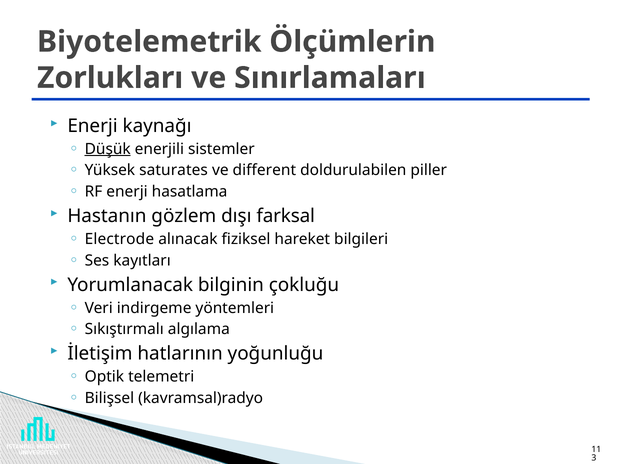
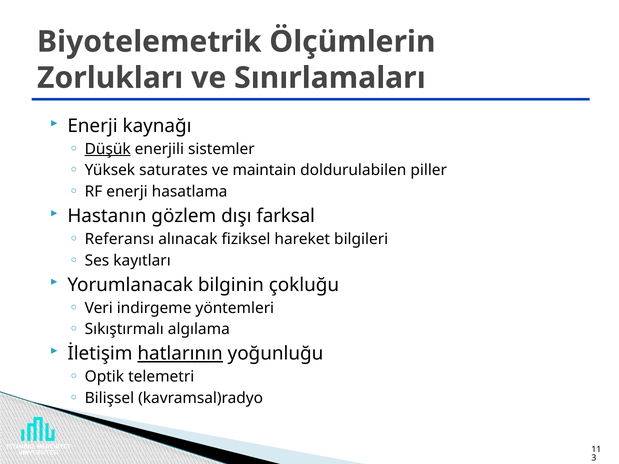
different: different -> maintain (264, 170)
Electrode: Electrode -> Referansı (119, 239)
hatlarının underline: none -> present (180, 354)
